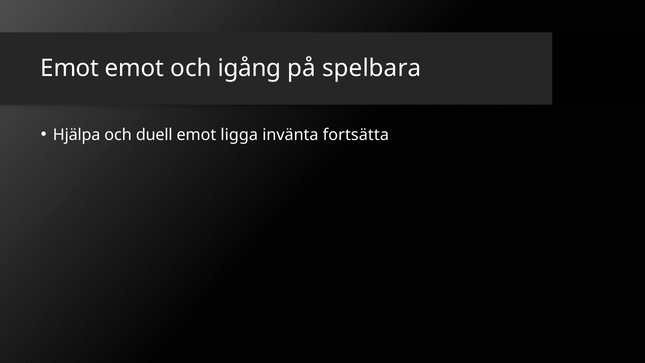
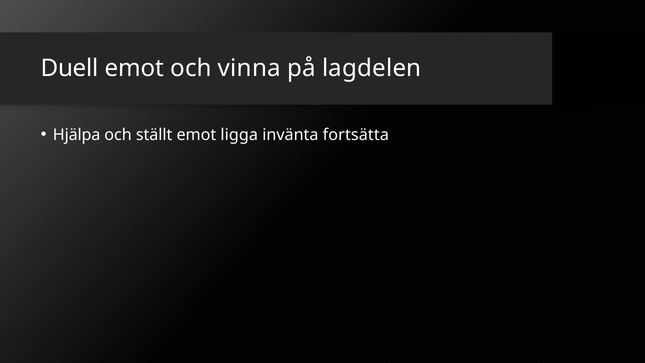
Emot: Emot -> Duell (70, 68)
igång: igång -> vinna (249, 68)
spelbara: spelbara -> lagdelen (372, 68)
duell: duell -> ställt (154, 135)
